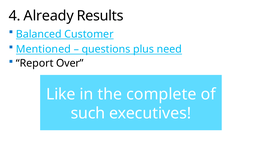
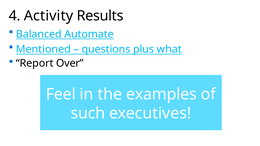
Already: Already -> Activity (49, 16)
Customer: Customer -> Automate (89, 34)
need: need -> what (169, 49)
Like: Like -> Feel (61, 94)
complete: complete -> examples (161, 94)
